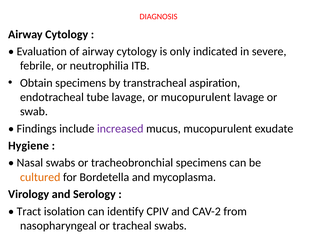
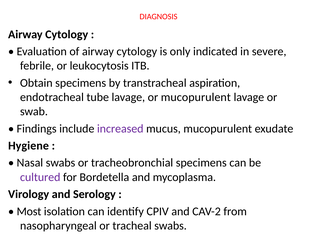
neutrophilia: neutrophilia -> leukocytosis (99, 66)
cultured colour: orange -> purple (40, 177)
Tract: Tract -> Most (29, 211)
